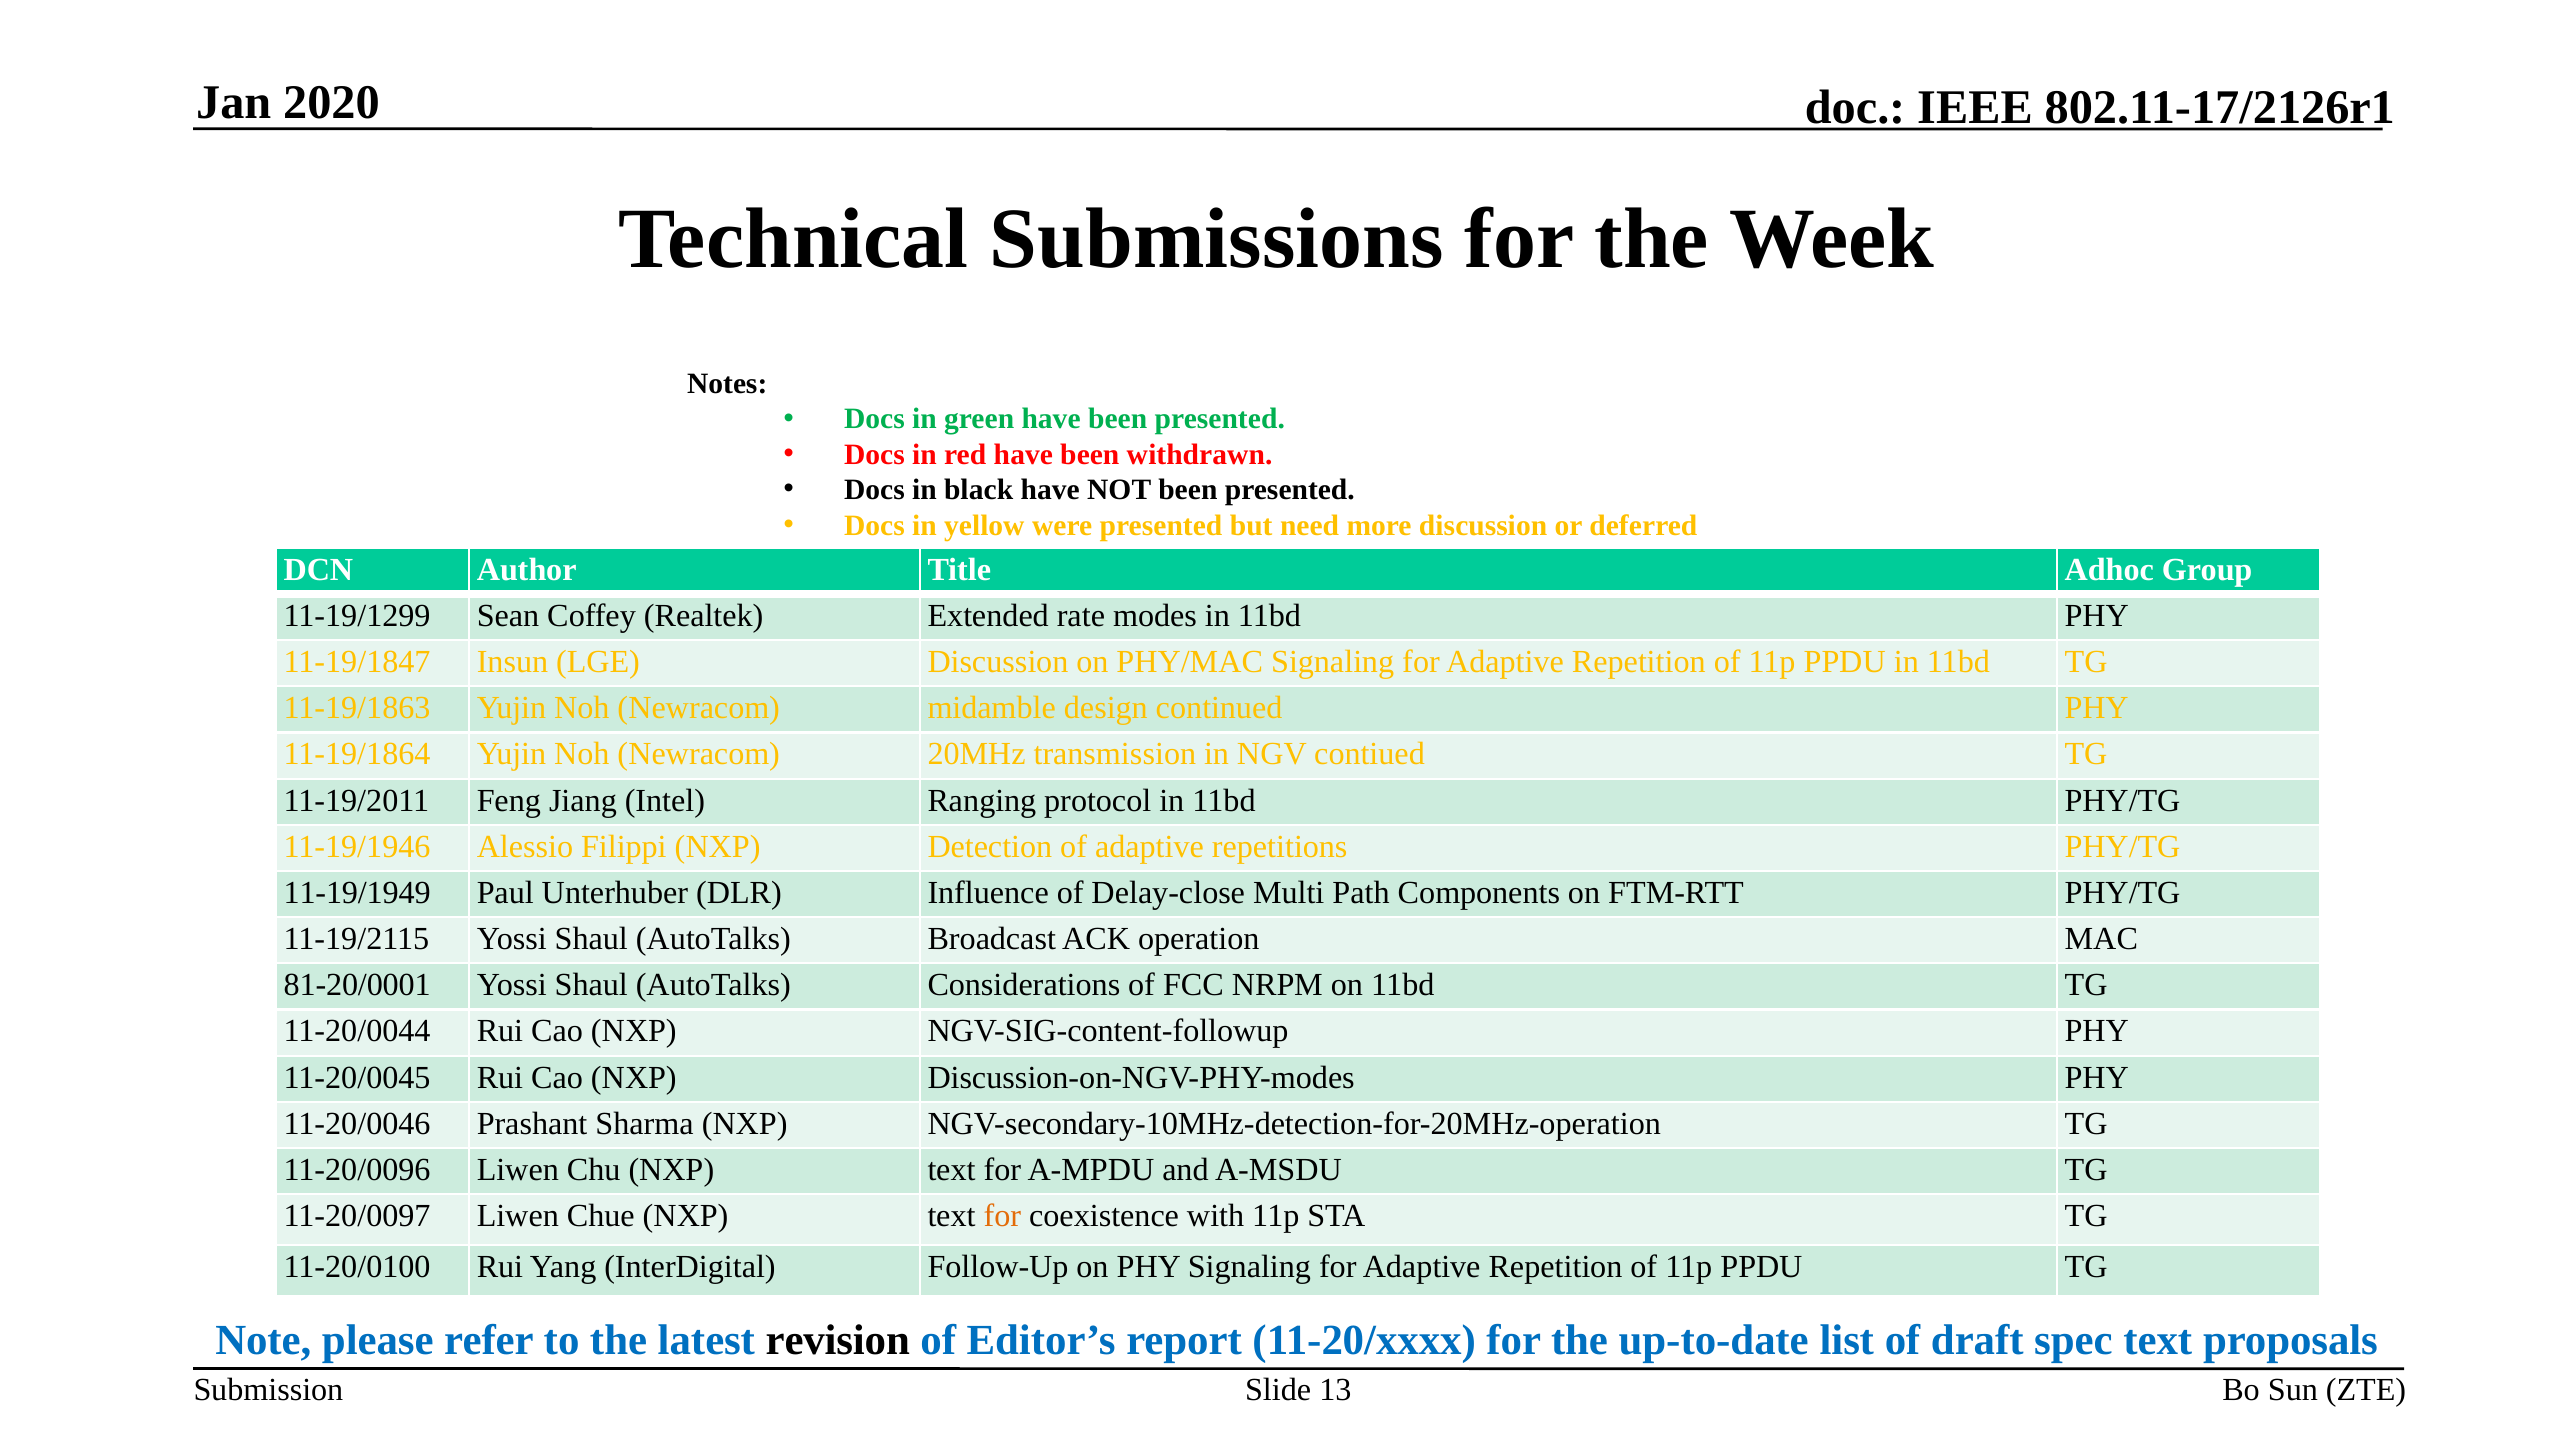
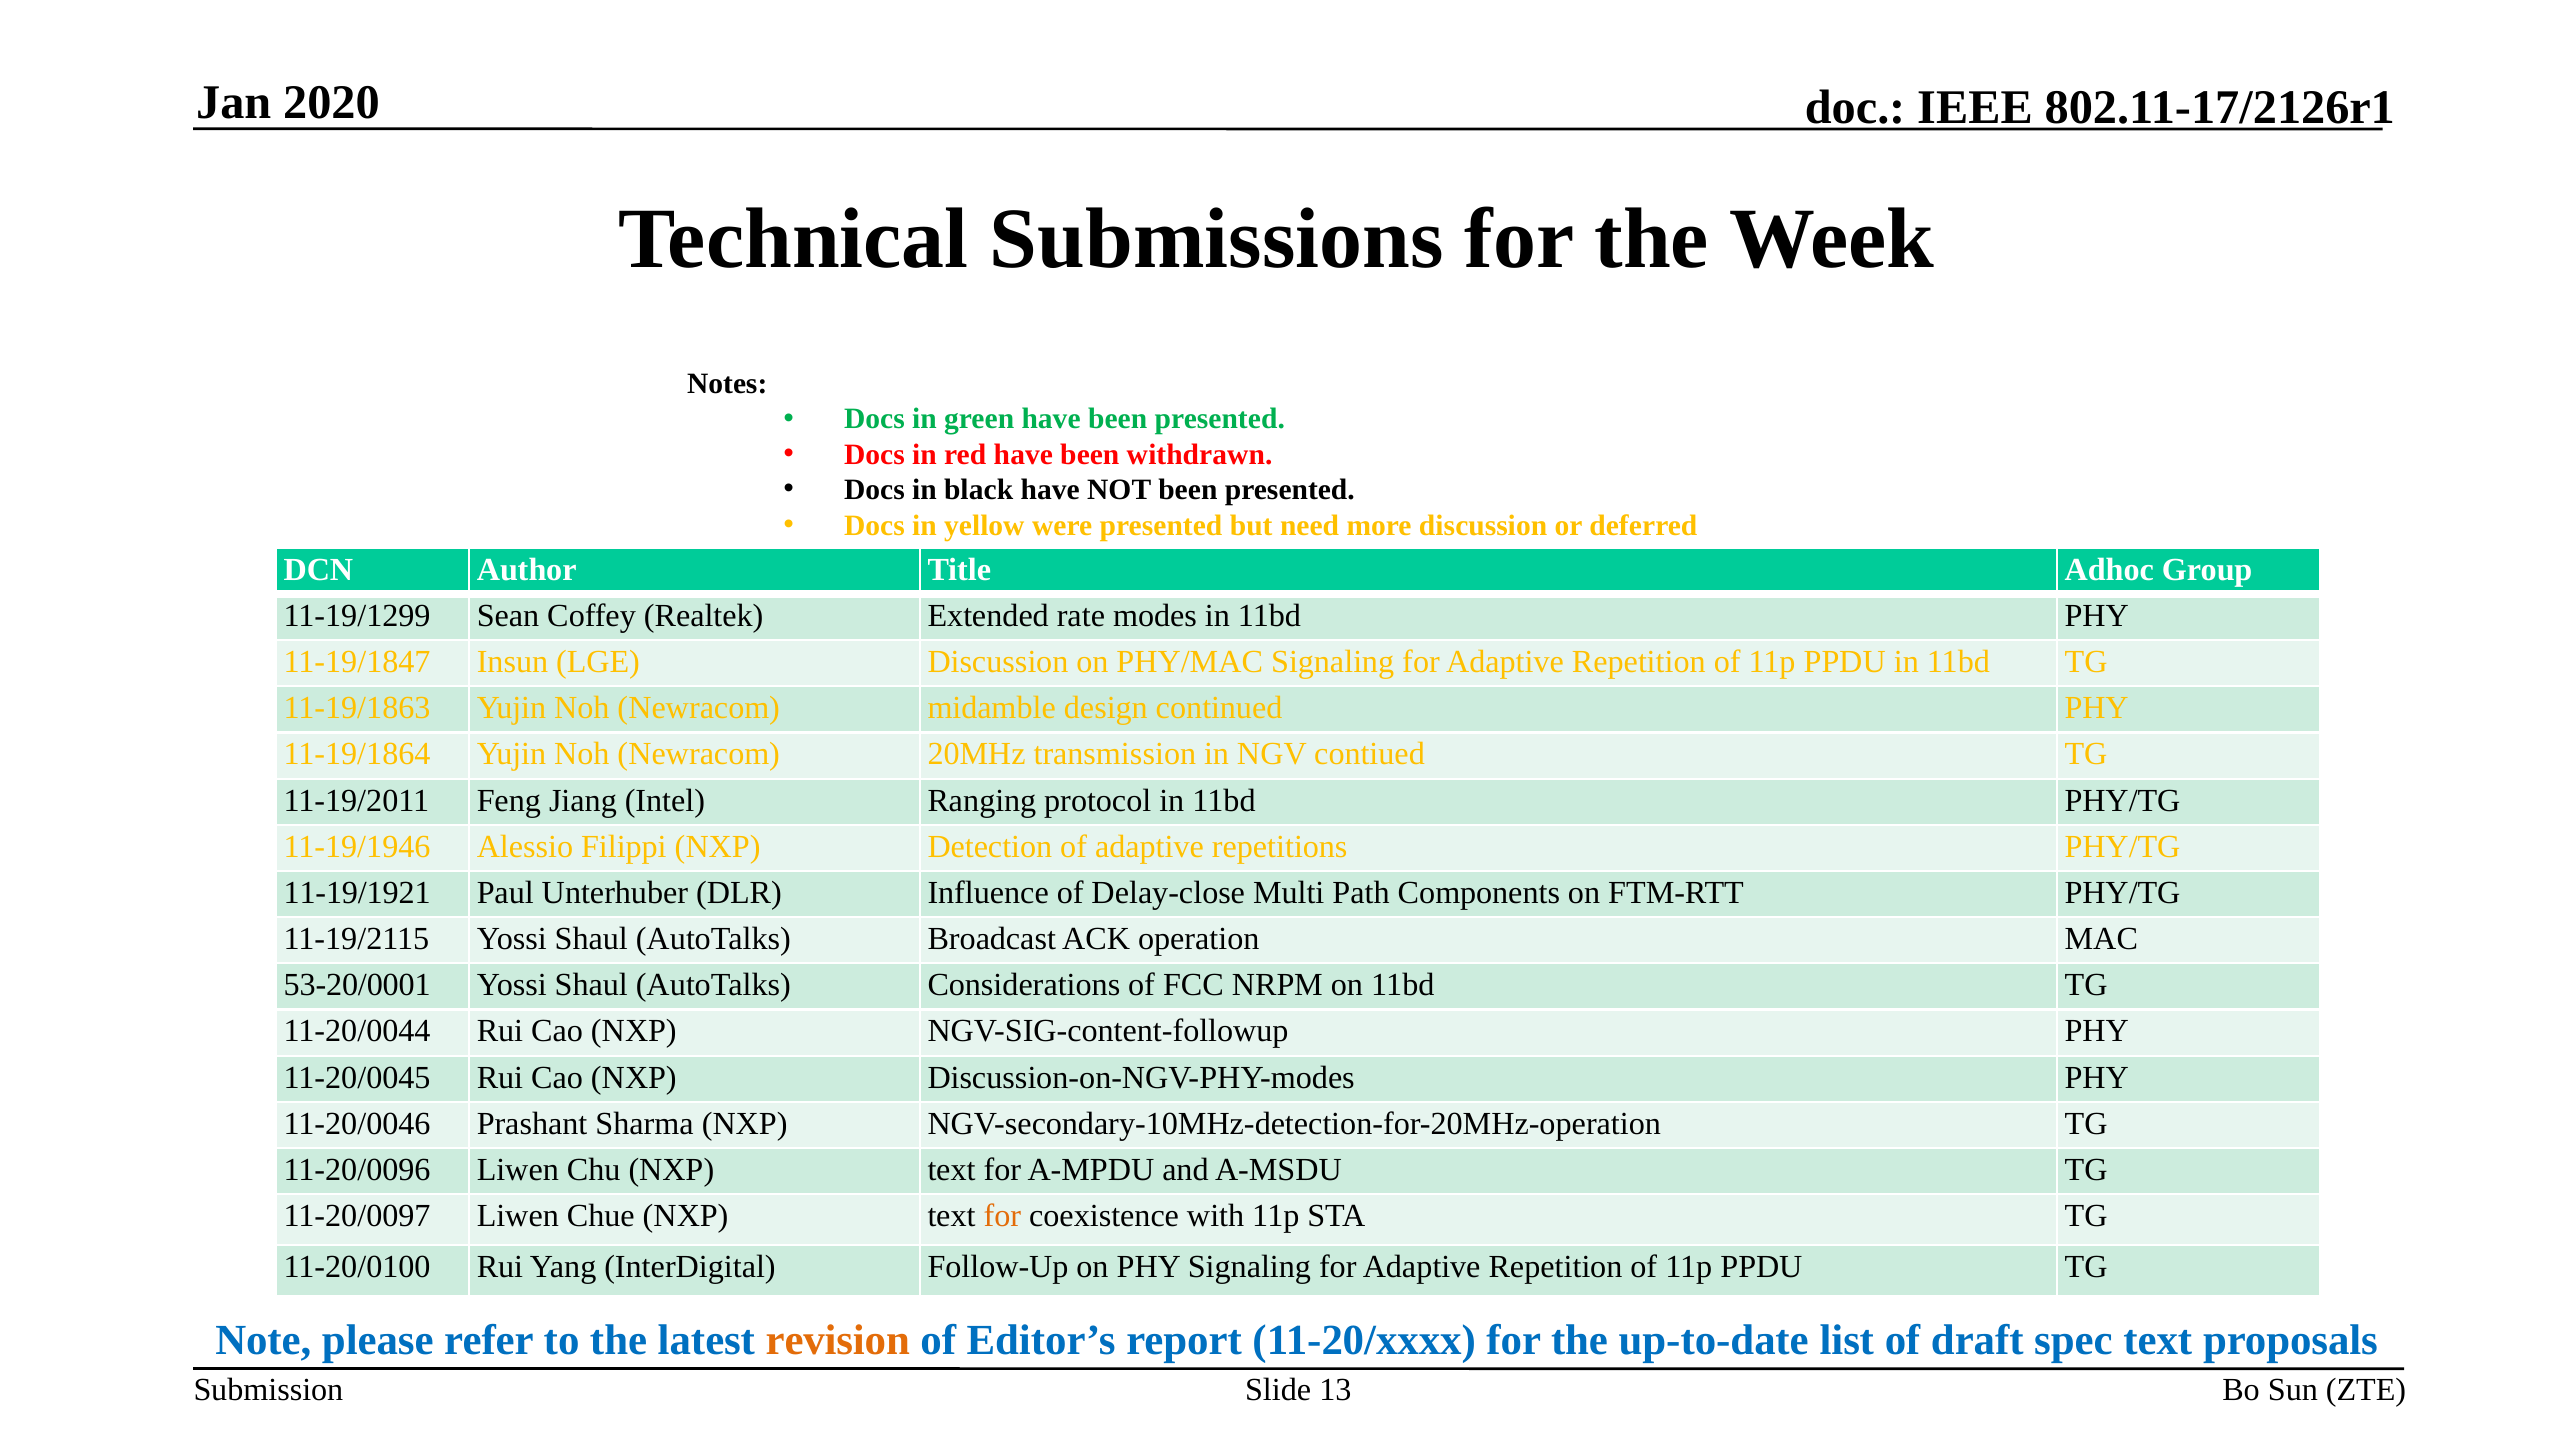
11-19/1949: 11-19/1949 -> 11-19/1921 (357, 893)
81-20/0001: 81-20/0001 -> 53-20/0001 (357, 985)
revision colour: black -> orange (838, 1341)
